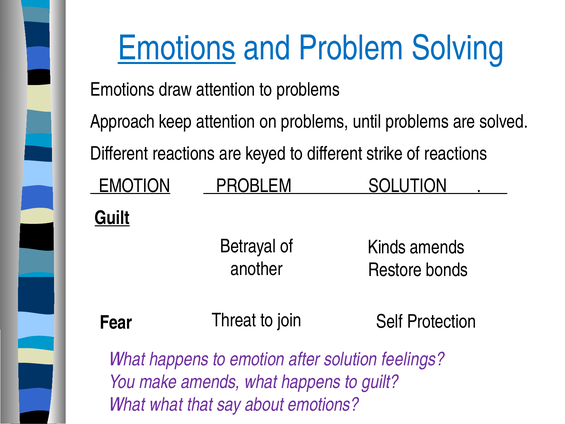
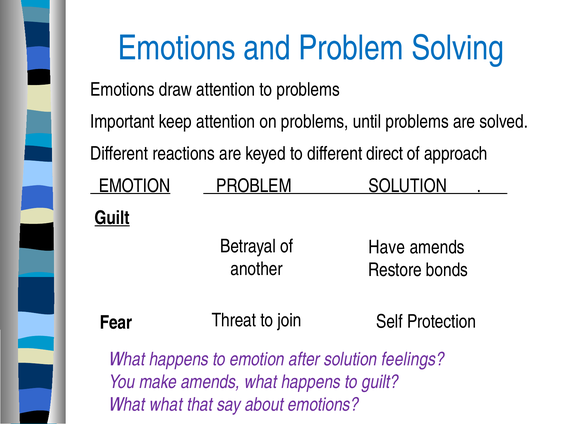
Emotions underline: present -> none (177, 48)
Approach: Approach -> Important (122, 122)
strike: strike -> direct (385, 154)
of reactions: reactions -> approach (456, 154)
Kinds: Kinds -> Have (387, 247)
